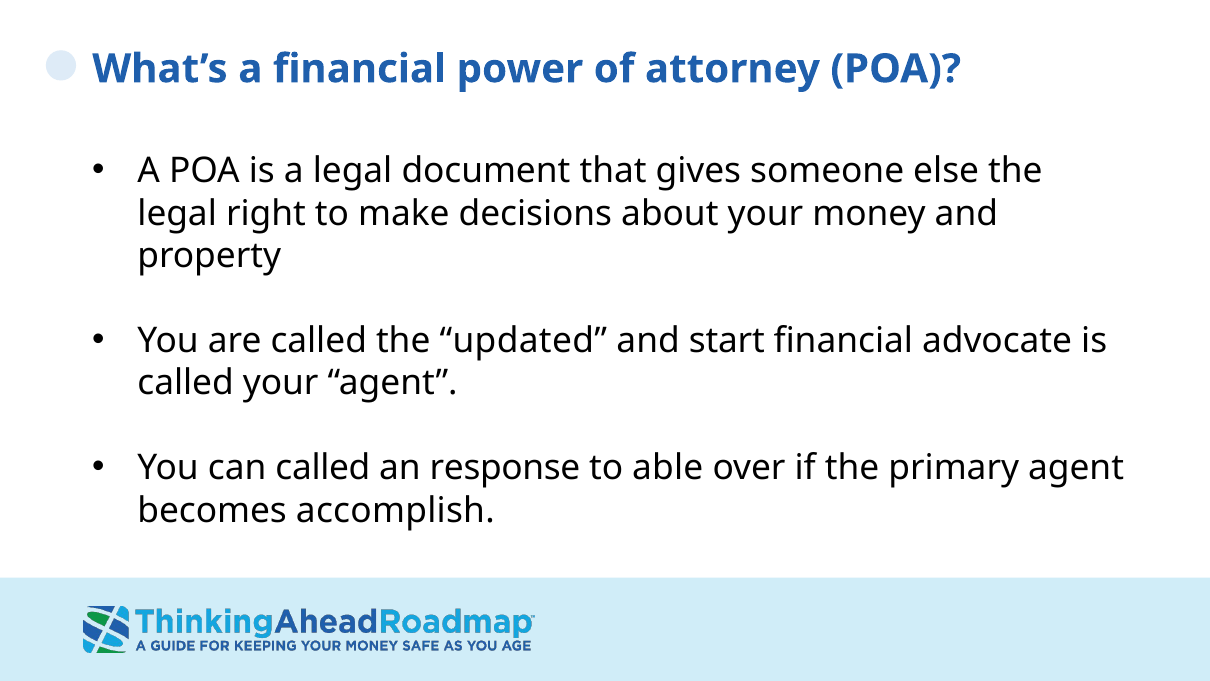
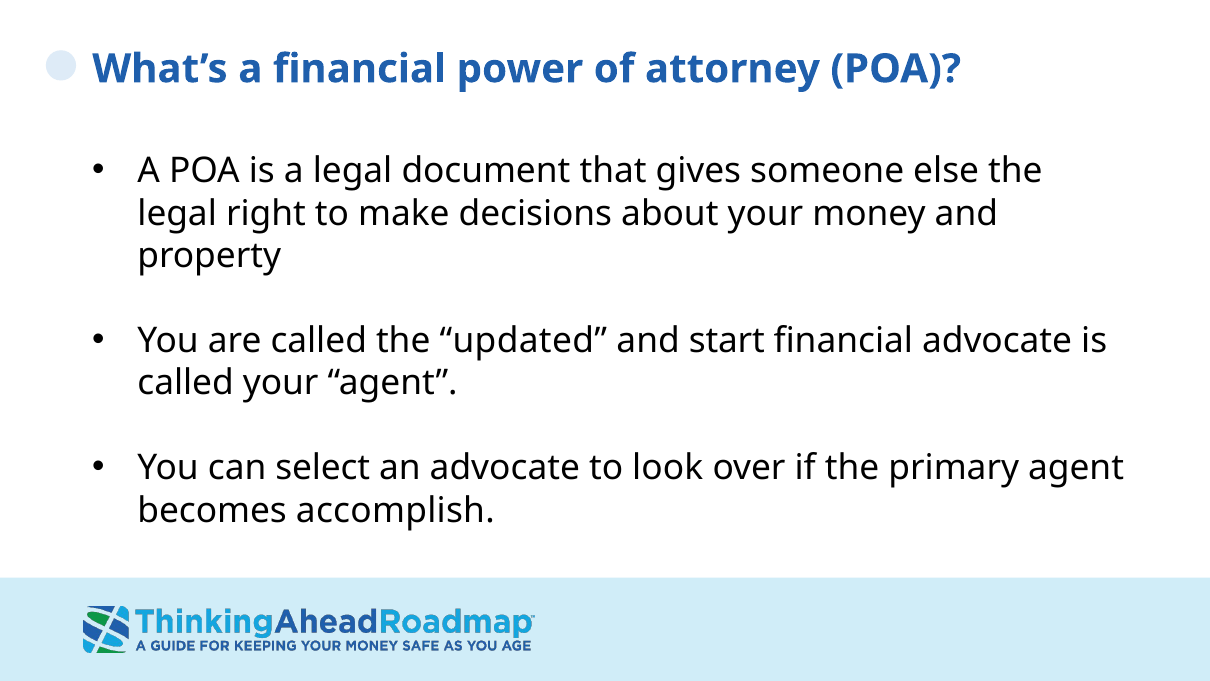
can called: called -> select (323, 468)
an response: response -> advocate (505, 468)
able: able -> look (668, 468)
